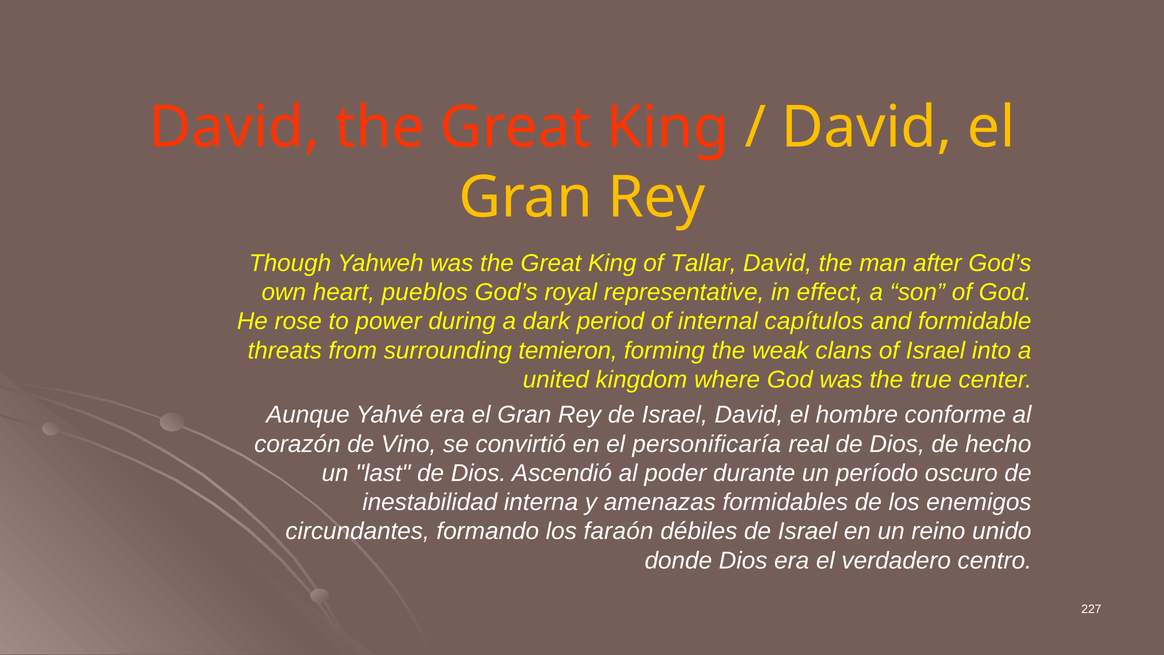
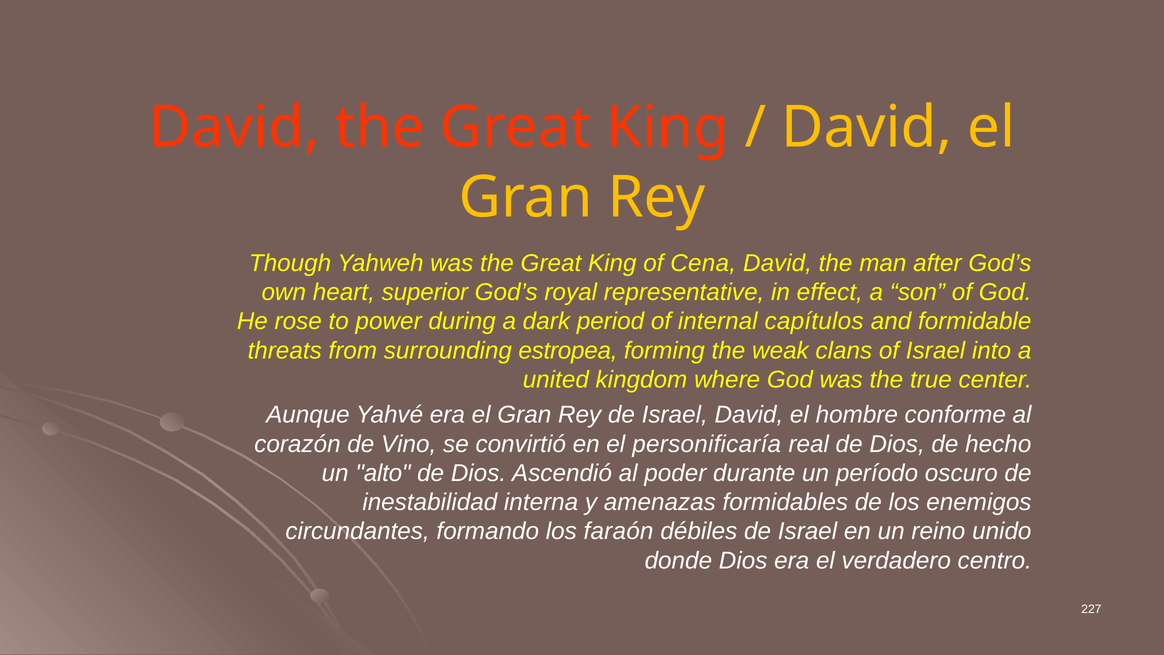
Tallar: Tallar -> Cena (703, 263)
pueblos: pueblos -> superior (425, 292)
temieron: temieron -> estropea (568, 350)
last: last -> alto (383, 473)
